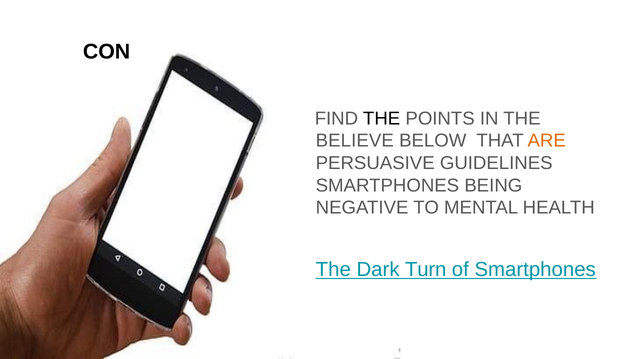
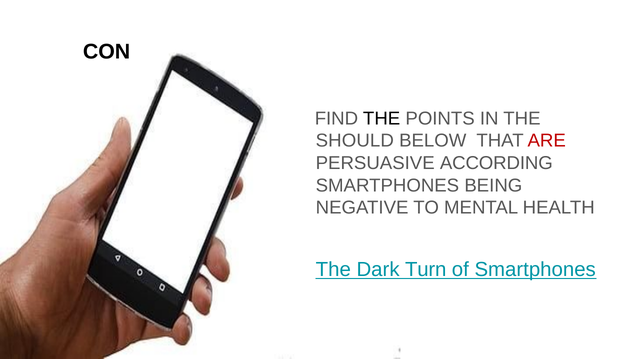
BELIEVE: BELIEVE -> SHOULD (355, 141)
ARE colour: orange -> red (547, 141)
GUIDELINES: GUIDELINES -> ACCORDING (496, 163)
